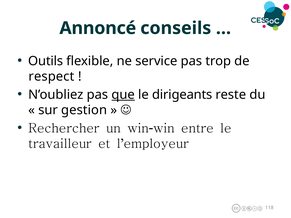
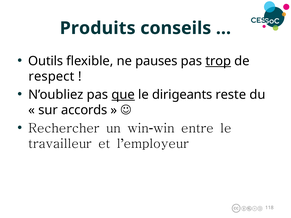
Annoncé: Annoncé -> Produits (98, 28)
service: service -> pauses (156, 61)
trop underline: none -> present (218, 61)
gestion: gestion -> accords (84, 110)
